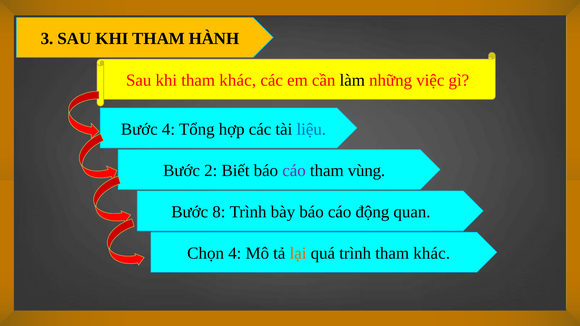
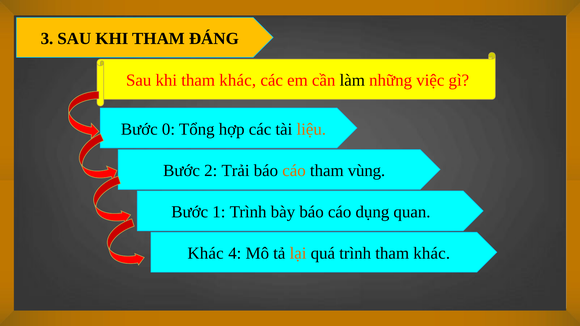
HÀNH: HÀNH -> ĐÁNG (214, 39)
Bước 4: 4 -> 0 (168, 129)
liệu colour: blue -> orange (311, 129)
Biết: Biết -> Trải (236, 171)
cáo colour: purple -> orange (294, 171)
8: 8 -> 1 (219, 212)
động: động -> dụng (372, 212)
Chọn: Chọn -> Khác (206, 254)
